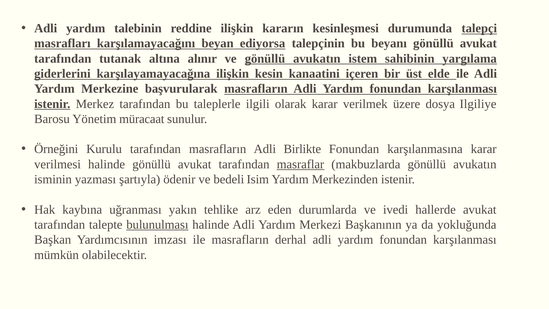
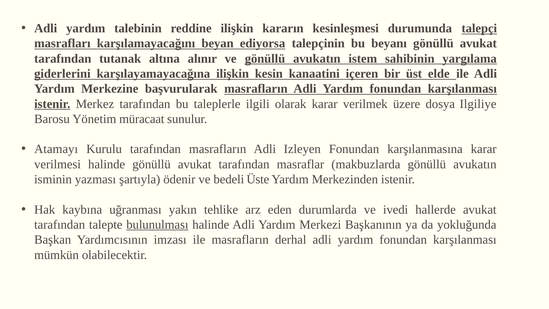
Örneğini: Örneğini -> Atamayı (56, 149)
Birlikte: Birlikte -> Izleyen (302, 149)
masraflar underline: present -> none (300, 164)
Isim: Isim -> Üste (258, 179)
